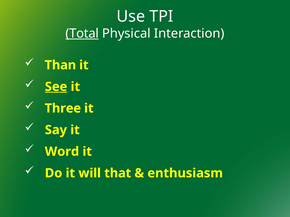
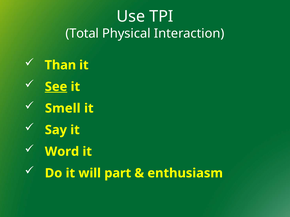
Total underline: present -> none (82, 34)
Three: Three -> Smell (63, 109)
that: that -> part (118, 174)
